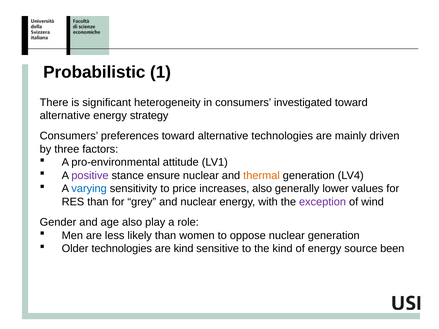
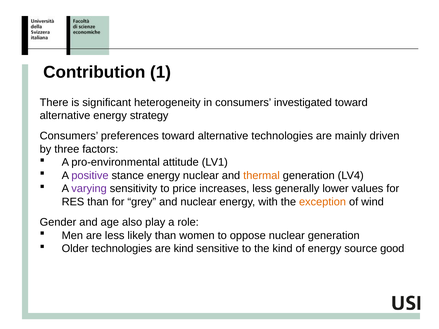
Probabilistic: Probabilistic -> Contribution (94, 72)
stance ensure: ensure -> energy (163, 176)
varying colour: blue -> purple (89, 189)
increases also: also -> less (262, 189)
exception colour: purple -> orange (323, 202)
been: been -> good (392, 249)
